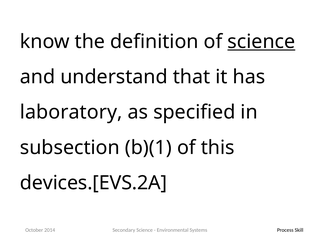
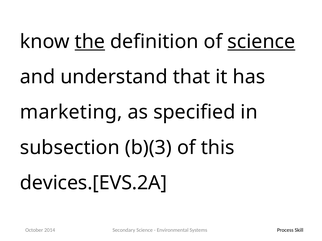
the underline: none -> present (90, 42)
laboratory: laboratory -> marketing (71, 112)
b)(1: b)(1 -> b)(3 (148, 148)
